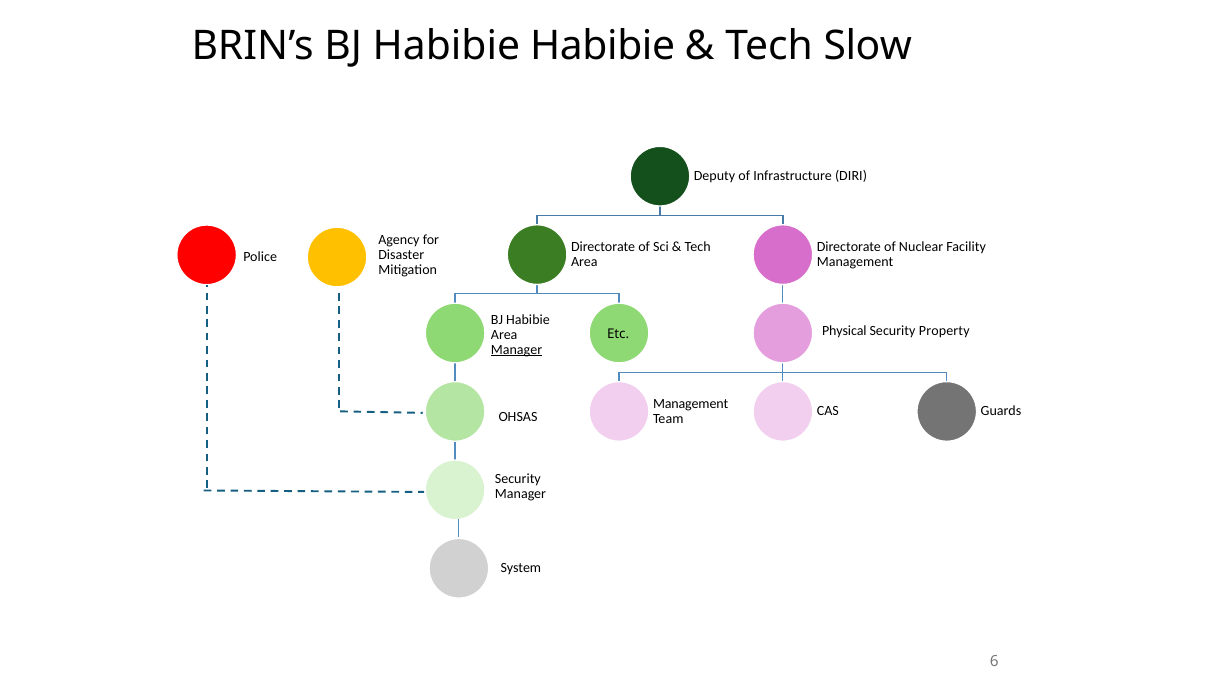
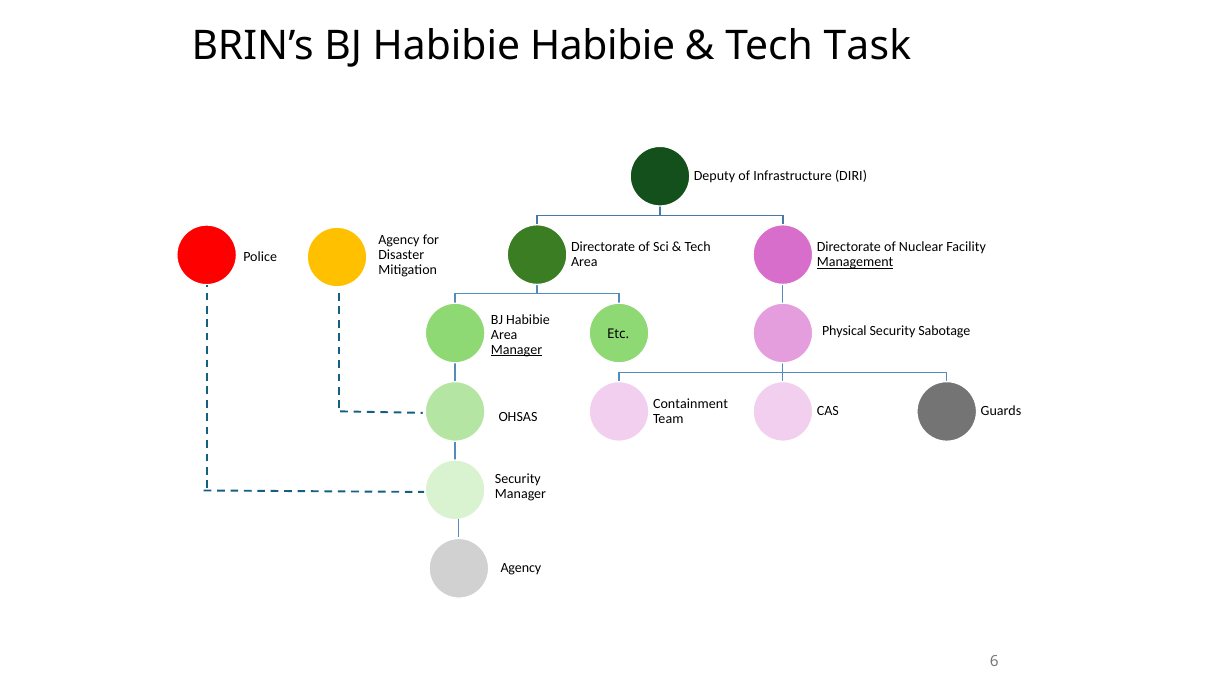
Slow: Slow -> Task (867, 46)
Management underline: none -> present (855, 262)
Property: Property -> Sabotage (944, 331)
Management: Management -> Containment (691, 403)
System: System -> Agency (521, 568)
